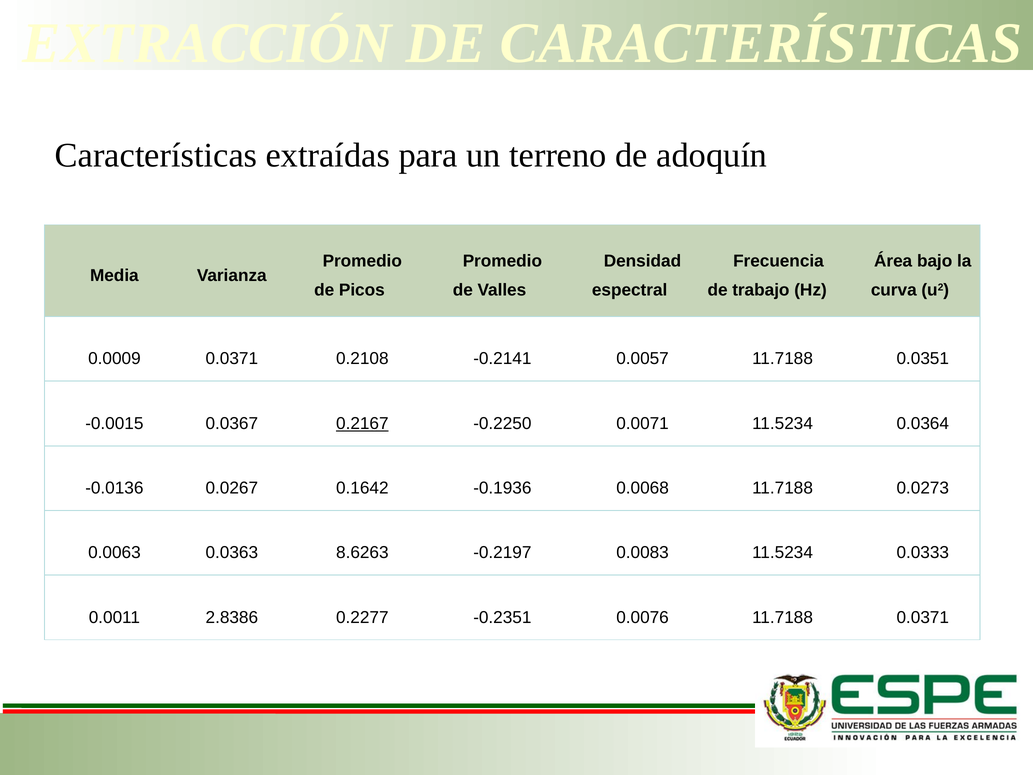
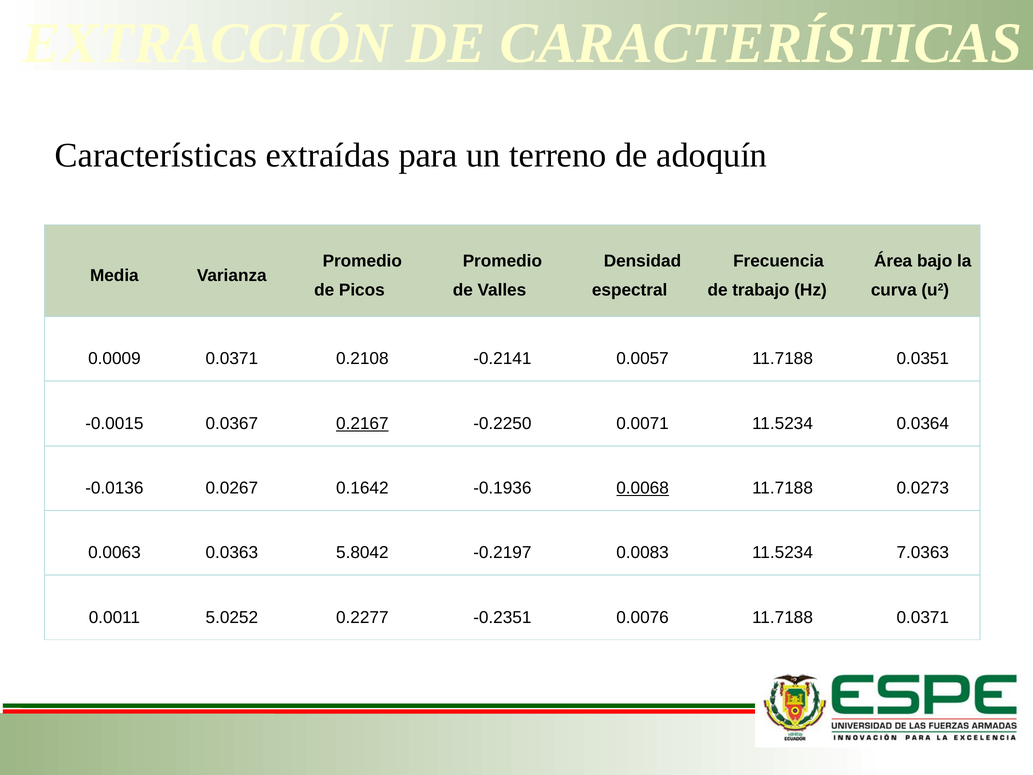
0.0068 underline: none -> present (643, 488)
8.6263: 8.6263 -> 5.8042 (362, 553)
0.0333: 0.0333 -> 7.0363 (923, 553)
2.8386: 2.8386 -> 5.0252 (232, 617)
